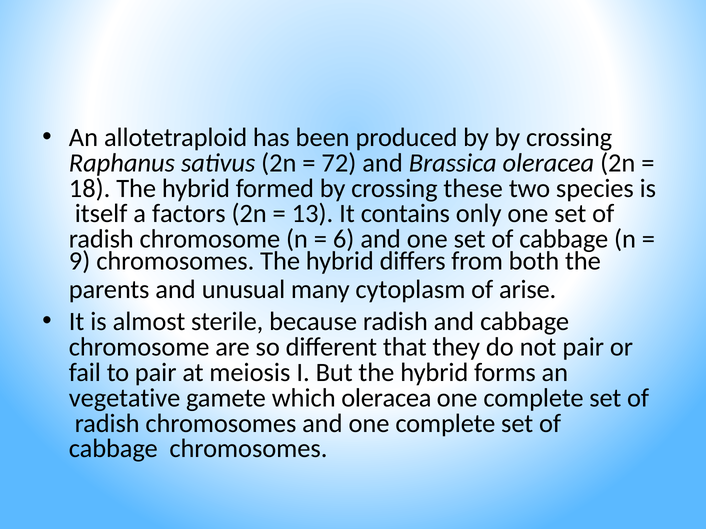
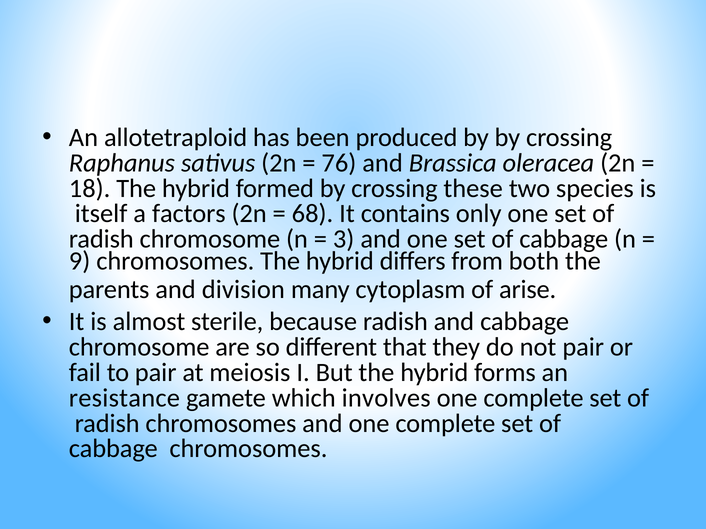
72: 72 -> 76 (339, 163)
13: 13 -> 68 (312, 214)
6: 6 -> 3 (344, 239)
unusual: unusual -> division (243, 290)
vegetative: vegetative -> resistance (124, 398)
which oleracea: oleracea -> involves (386, 398)
